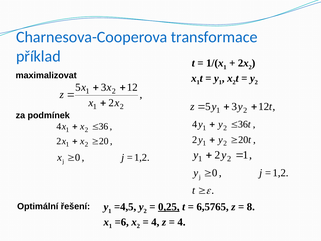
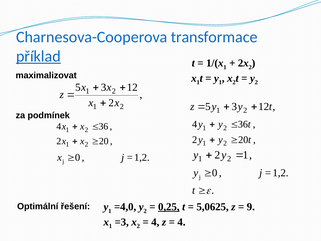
příklad underline: none -> present (38, 56)
=4,5: =4,5 -> =4,0 (125, 207)
6,5765: 6,5765 -> 5,0625 (213, 207)
8: 8 -> 9 (251, 207)
=6: =6 -> =3 (122, 222)
